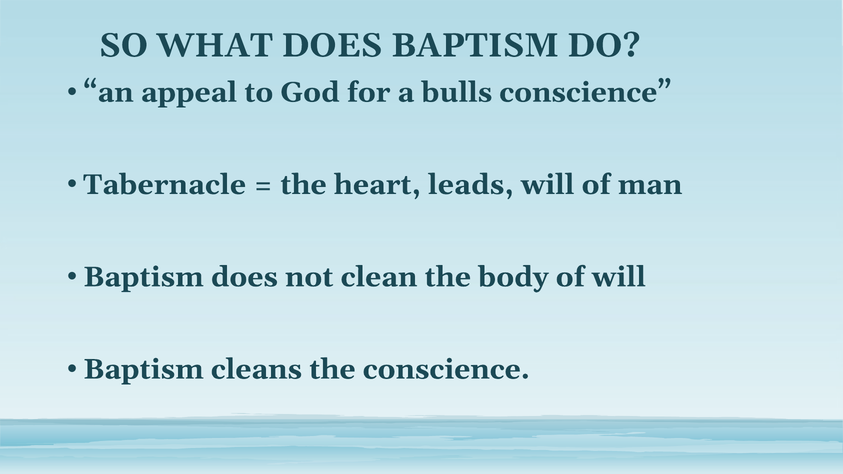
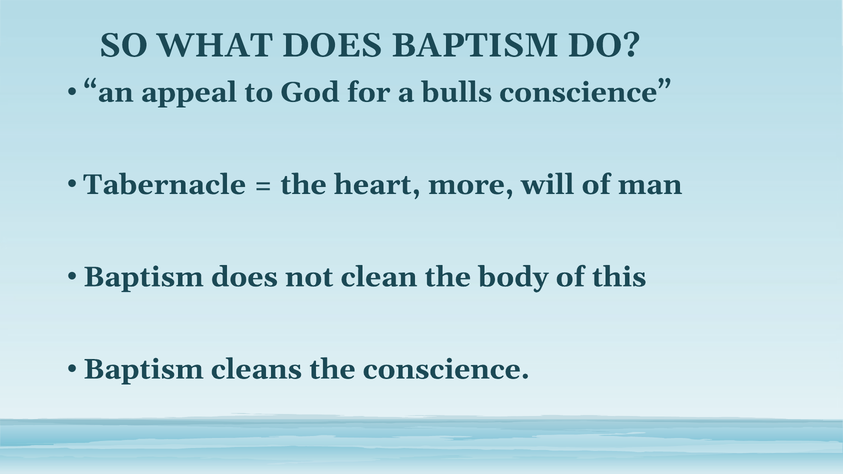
leads: leads -> more (471, 185)
of will: will -> this (619, 277)
